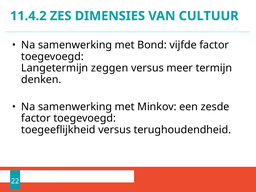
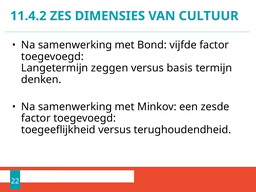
meer: meer -> basis (180, 68)
